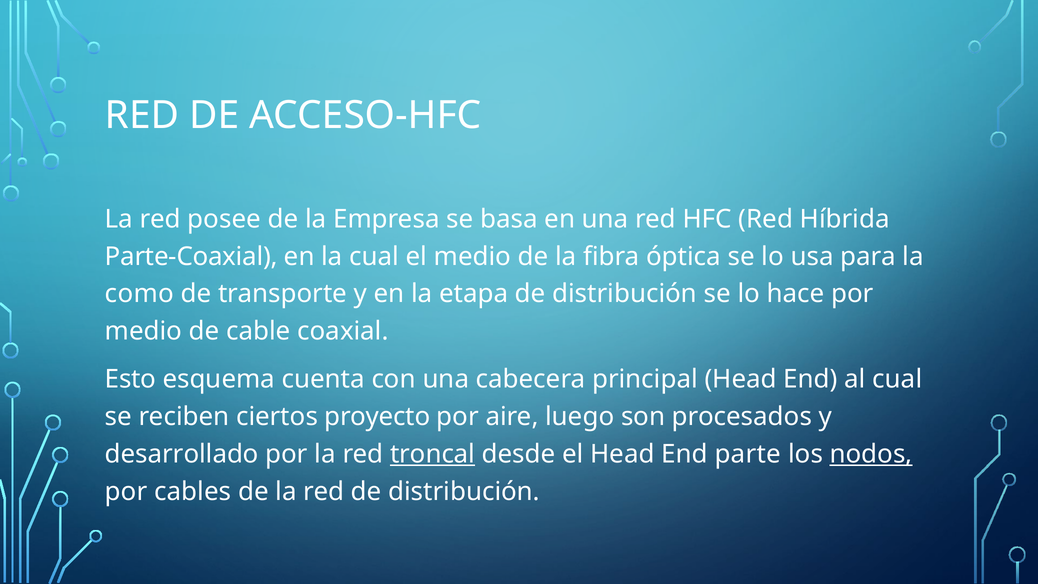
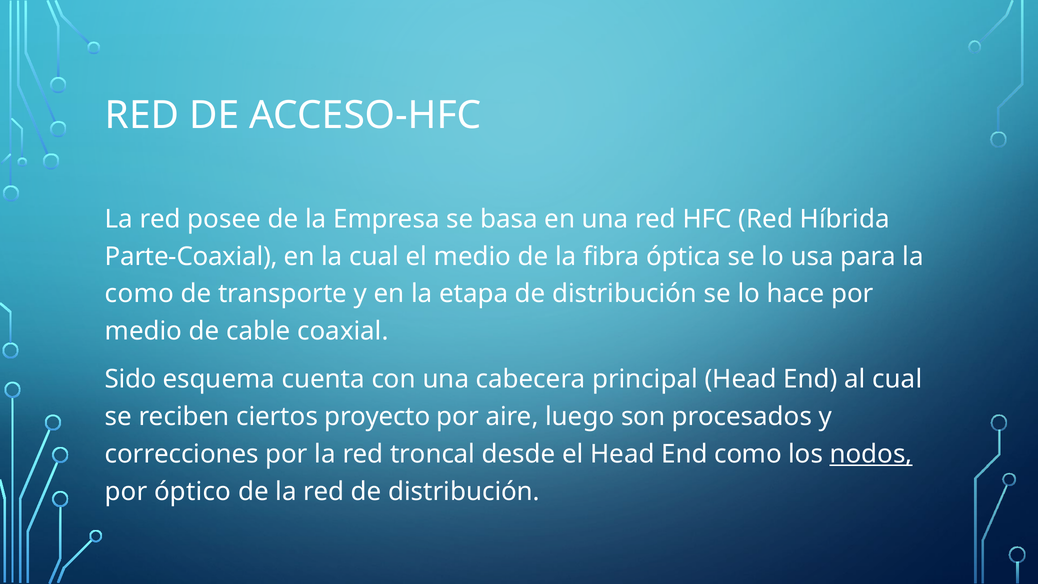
Esto: Esto -> Sido (131, 379)
desarrollado: desarrollado -> correcciones (182, 454)
troncal underline: present -> none (433, 454)
End parte: parte -> como (748, 454)
cables: cables -> óptico (193, 491)
